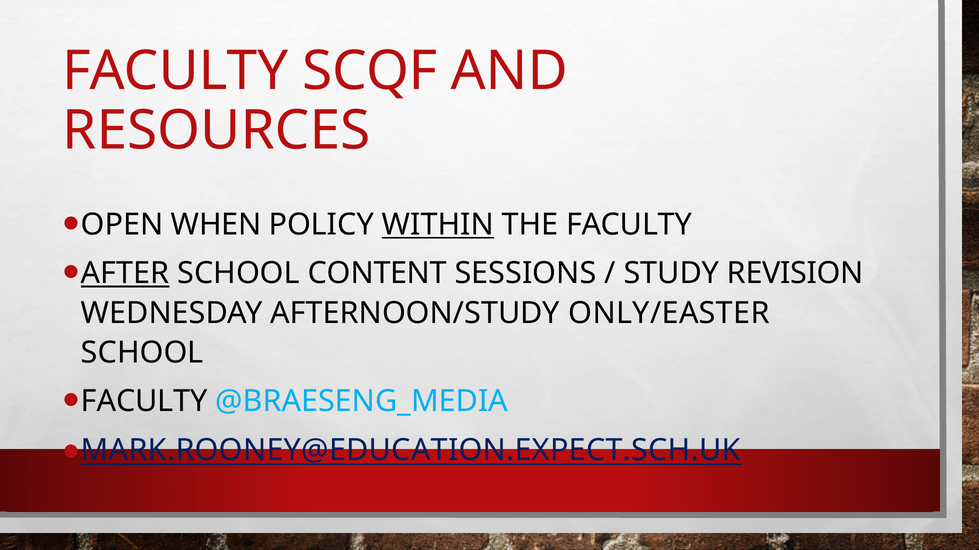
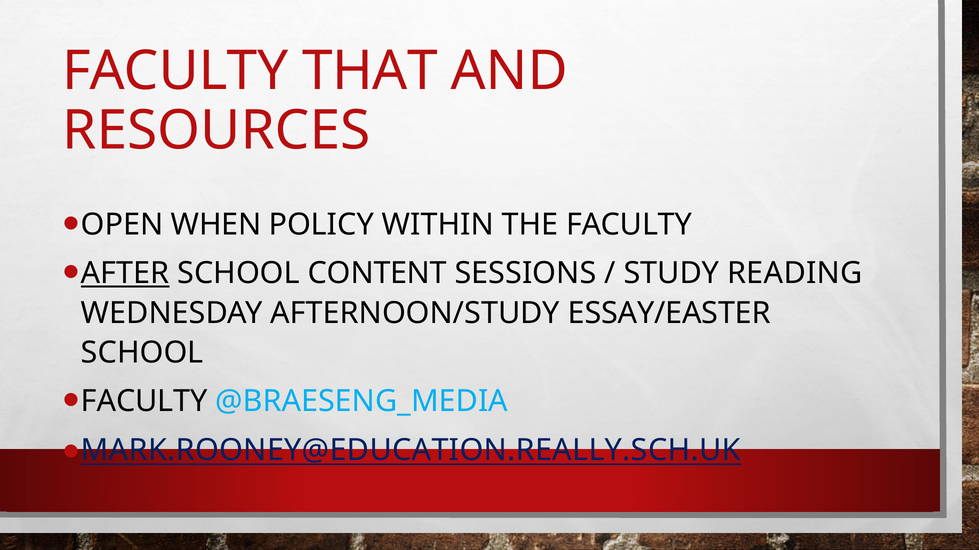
SCQF: SCQF -> THAT (370, 71)
WITHIN underline: present -> none (438, 225)
REVISION: REVISION -> READING (795, 274)
ONLY/EASTER: ONLY/EASTER -> ESSAY/EASTER (669, 313)
MARK.ROONEY@EDUCATION.EXPECT.SCH.UK: MARK.ROONEY@EDUCATION.EXPECT.SCH.UK -> MARK.ROONEY@EDUCATION.REALLY.SCH.UK (411, 451)
